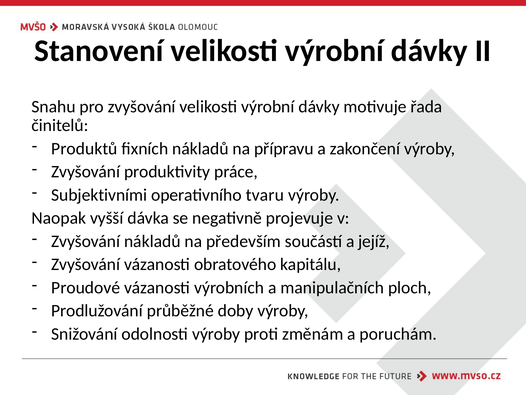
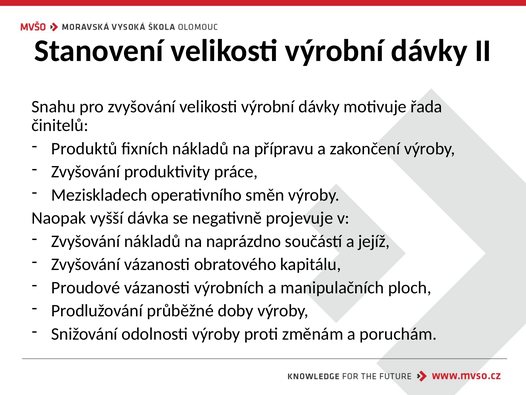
Subjektivními: Subjektivními -> Meziskladech (99, 195)
tvaru: tvaru -> směn (265, 195)
především: především -> naprázdno (244, 241)
